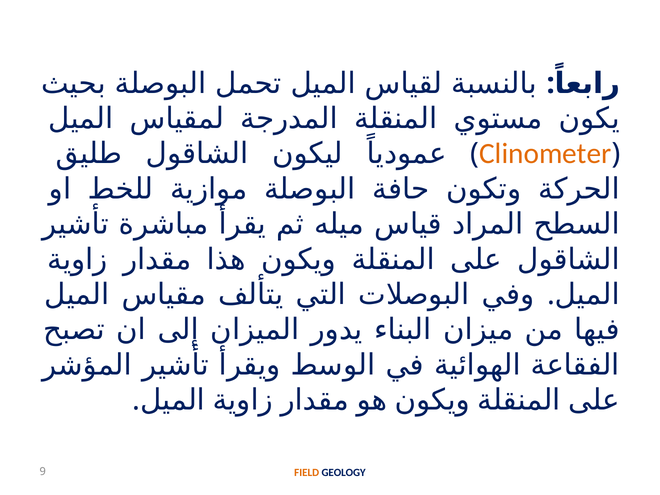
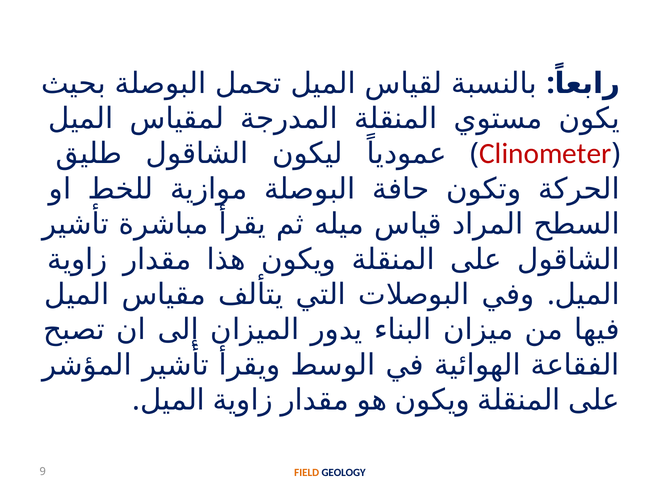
Clinometer colour: orange -> red (545, 154)
